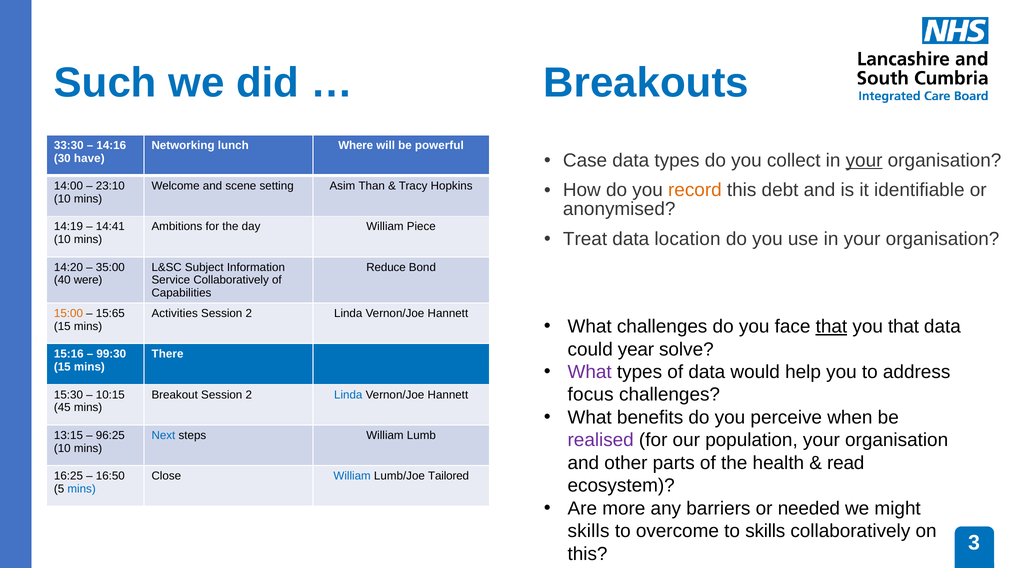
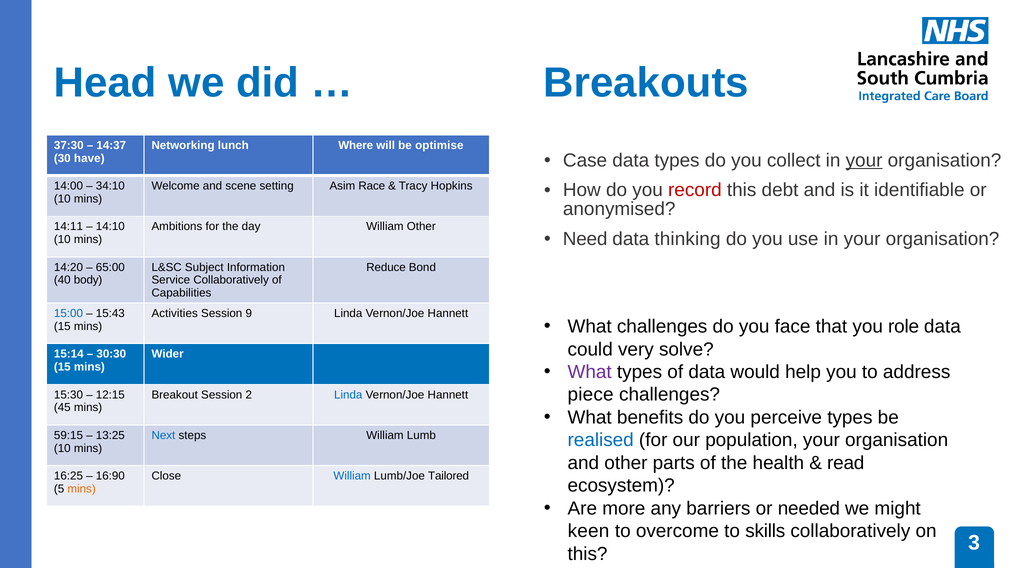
Such: Such -> Head (105, 83)
33:30: 33:30 -> 37:30 (69, 145)
14:16: 14:16 -> 14:37 (111, 145)
powerful: powerful -> optimise (439, 145)
23:10: 23:10 -> 34:10 (110, 186)
Than: Than -> Race (372, 186)
record colour: orange -> red (695, 190)
14:19: 14:19 -> 14:11 (68, 227)
14:41: 14:41 -> 14:10 (110, 227)
William Piece: Piece -> Other (421, 227)
Treat: Treat -> Need (585, 239)
location: location -> thinking (687, 239)
35:00: 35:00 -> 65:00 (110, 267)
were: were -> body (88, 280)
15:00 colour: orange -> blue (68, 314)
15:65: 15:65 -> 15:43 (110, 314)
2: 2 -> 9 (249, 314)
that underline: present -> none (831, 327)
you that: that -> role (904, 327)
year: year -> very (636, 349)
15:16: 15:16 -> 15:14 (69, 354)
99:30: 99:30 -> 30:30 (111, 354)
There: There -> Wider (168, 354)
focus: focus -> piece (591, 395)
10:15: 10:15 -> 12:15 (110, 395)
perceive when: when -> types (850, 418)
13:15: 13:15 -> 59:15 (68, 435)
96:25: 96:25 -> 13:25 (110, 435)
realised colour: purple -> blue (601, 440)
16:50: 16:50 -> 16:90 (110, 476)
mins colour: blue -> orange (82, 489)
skills: skills -> keen (589, 531)
